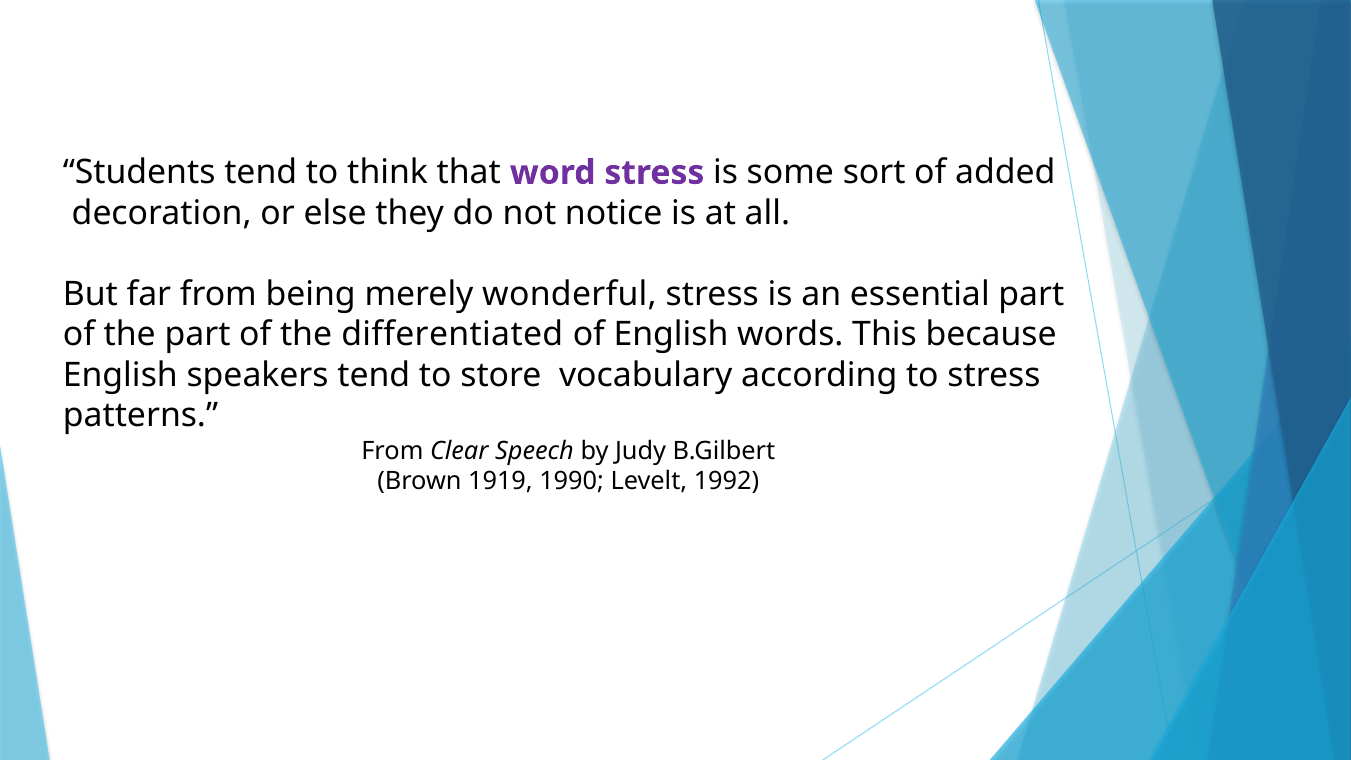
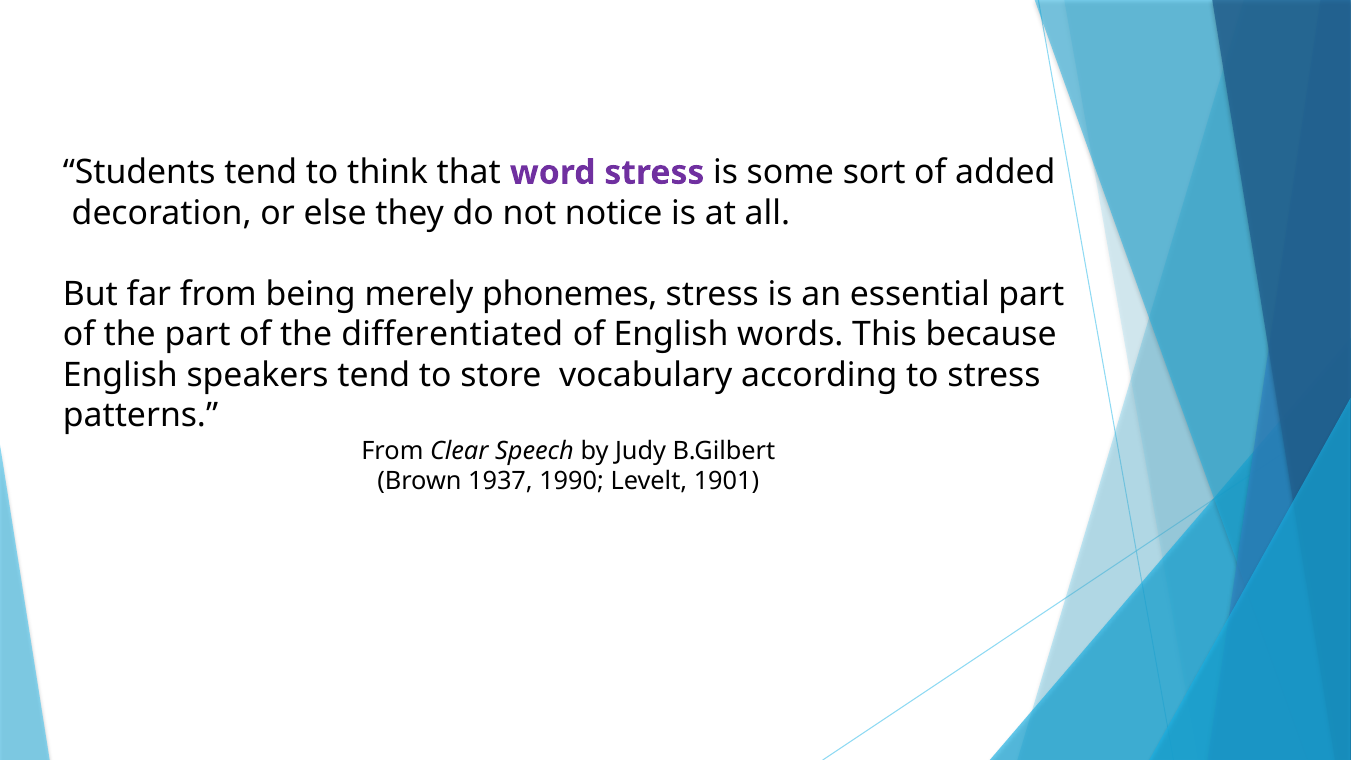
wonderful: wonderful -> phonemes (570, 294)
1919: 1919 -> 1937 (500, 481)
1992: 1992 -> 1901 (727, 481)
